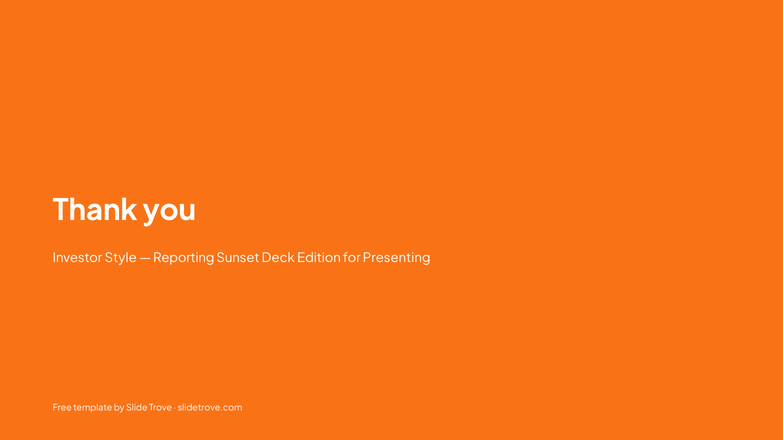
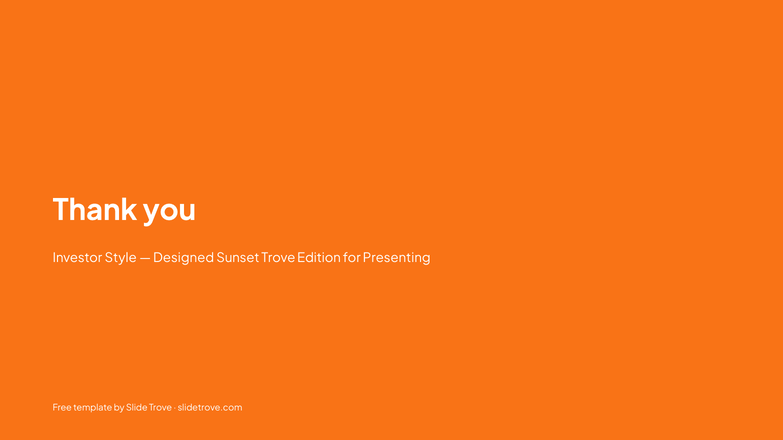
Reporting: Reporting -> Designed (184, 258)
Sunset Deck: Deck -> Trove (278, 258)
